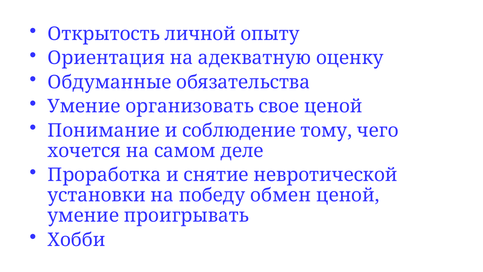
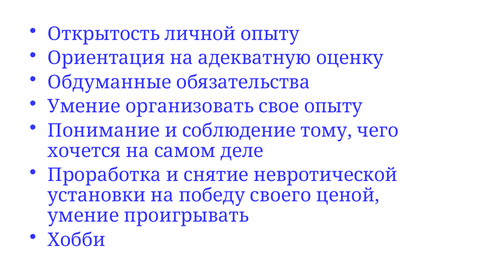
свое ценой: ценой -> опыту (333, 106)
обмен: обмен -> своего (281, 195)
